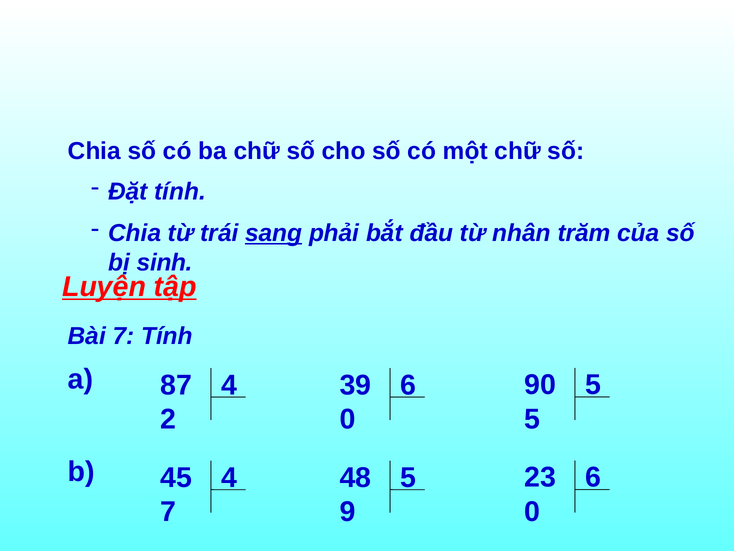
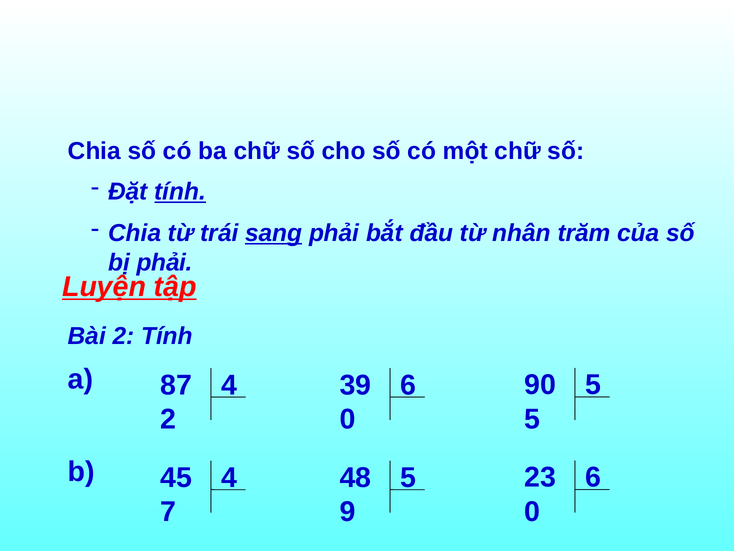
tính underline: none -> present (180, 192)
bị sinh: sinh -> phải (165, 262)
Bài 7: 7 -> 2 (123, 336)
